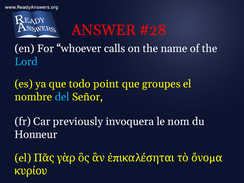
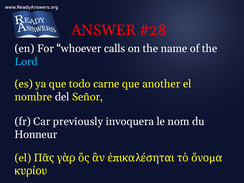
point: point -> carne (106, 84)
groupes: groupes -> another (161, 84)
del colour: light blue -> white (62, 97)
